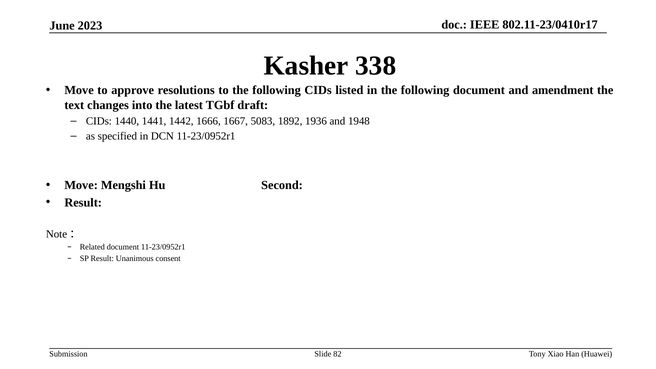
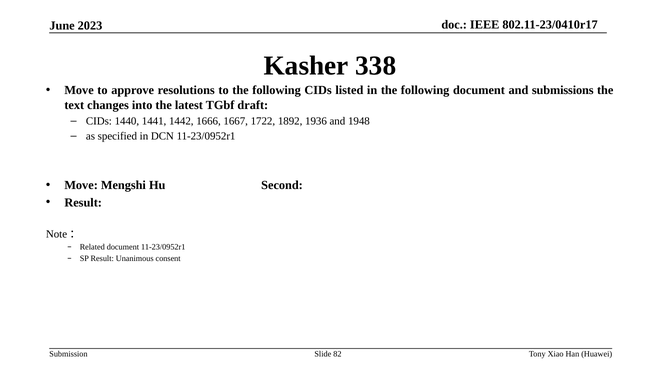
amendment: amendment -> submissions (563, 90)
5083: 5083 -> 1722 (263, 121)
